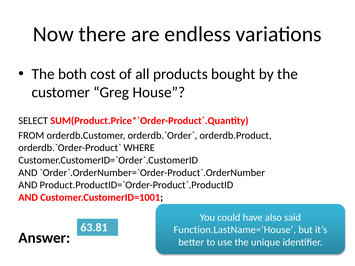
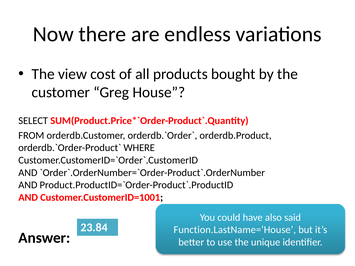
both: both -> view (73, 74)
63.81: 63.81 -> 23.84 (94, 228)
